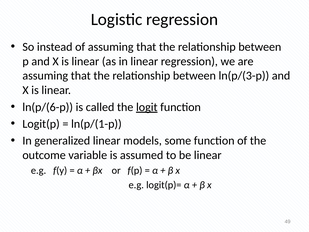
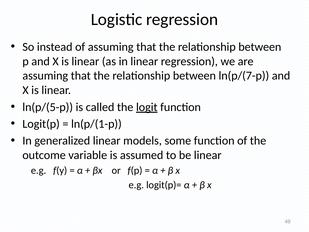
ln(p/(3-p: ln(p/(3-p -> ln(p/(7-p (244, 76)
ln(p/(6-p: ln(p/(6-p -> ln(p/(5-p (48, 107)
